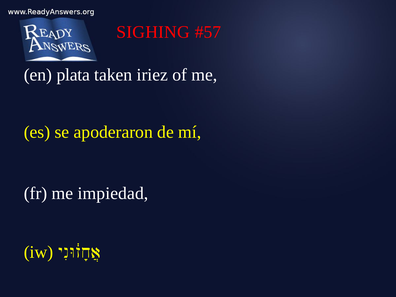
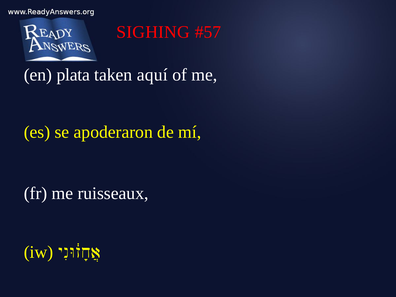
iriez: iriez -> aquí (152, 75)
impiedad: impiedad -> ruisseaux (113, 193)
